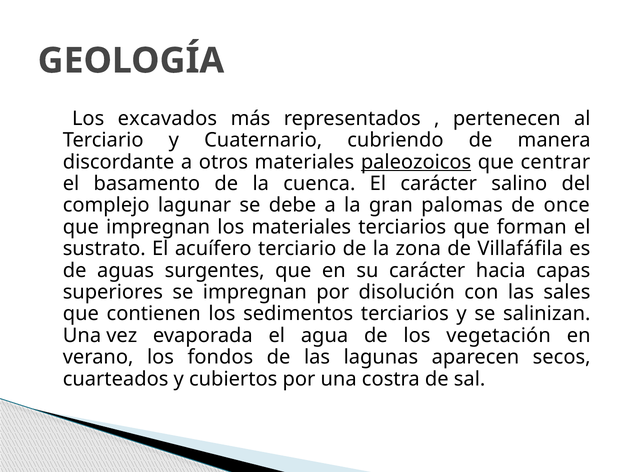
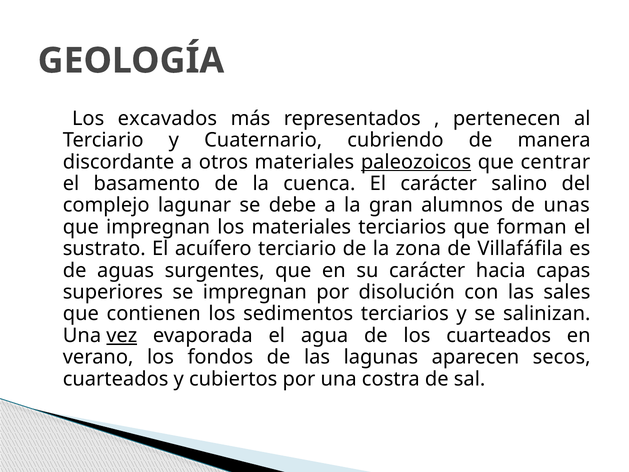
palomas: palomas -> alumnos (462, 205)
once: once -> unas (567, 205)
vez underline: none -> present (122, 335)
los vegetación: vegetación -> cuarteados (499, 335)
